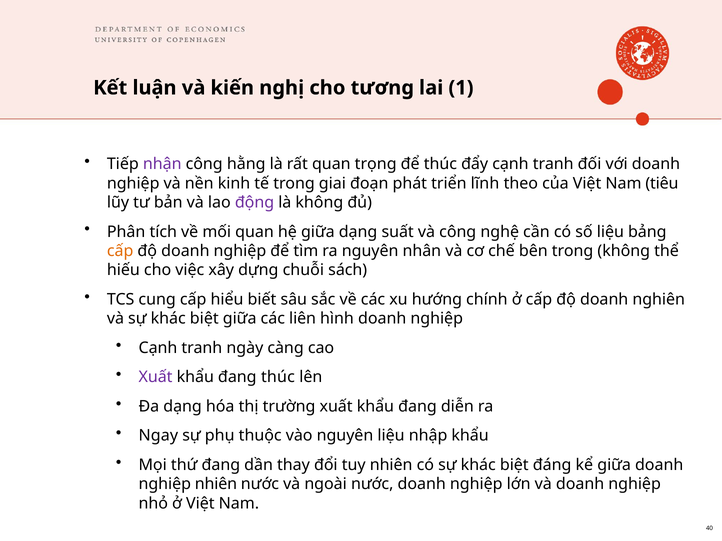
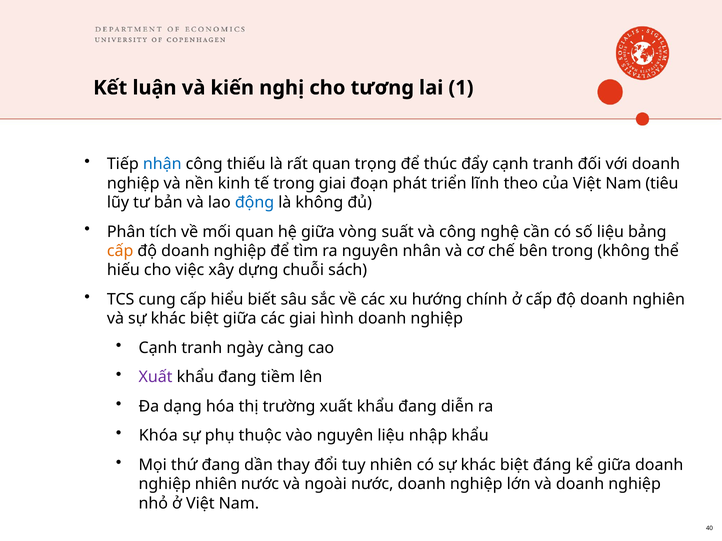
nhận colour: purple -> blue (162, 164)
hằng: hằng -> thiếu (246, 164)
động colour: purple -> blue (255, 203)
giữa dạng: dạng -> vòng (358, 232)
các liên: liên -> giai (303, 319)
đang thúc: thúc -> tiềm (278, 378)
Ngay: Ngay -> Khóa (158, 436)
